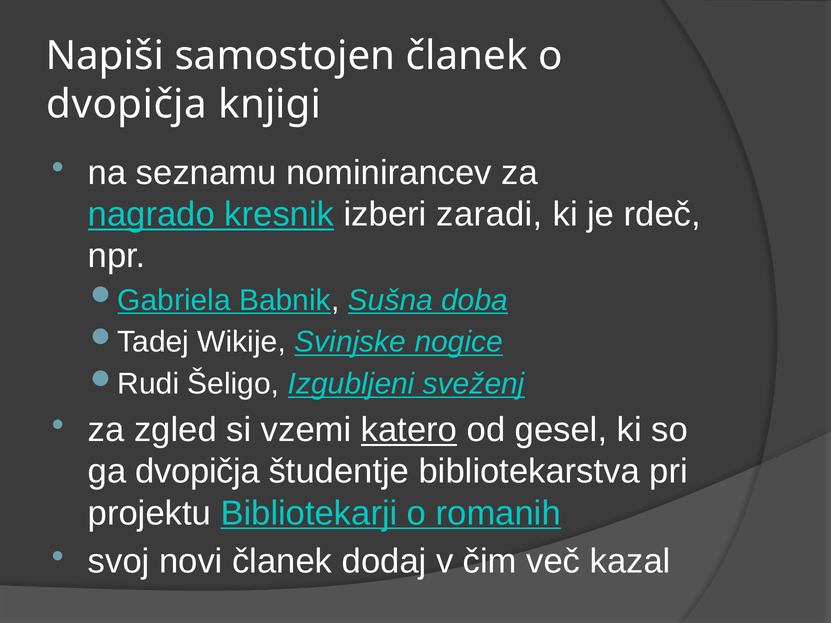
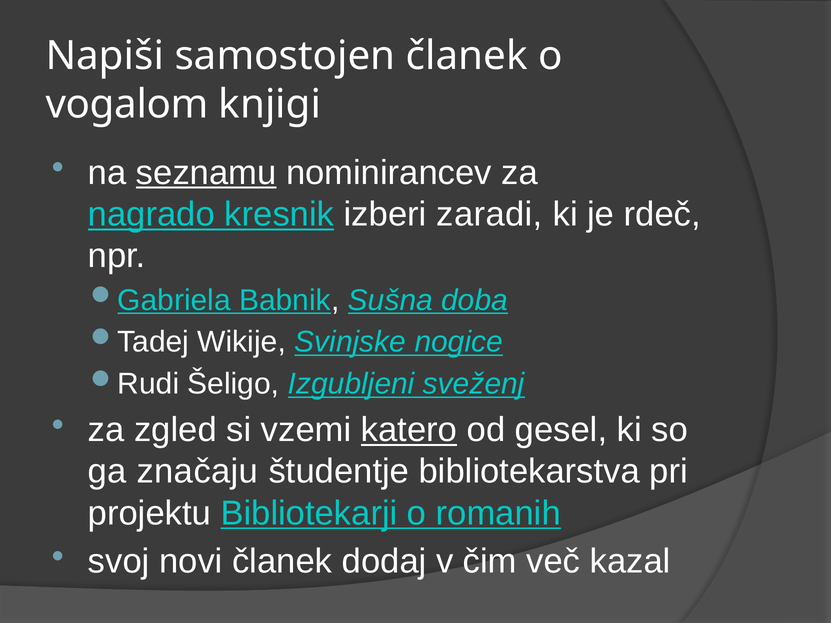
dvopičja: dvopičja -> vogalom (127, 105)
seznamu underline: none -> present (206, 173)
ga dvopičja: dvopičja -> značaju (197, 472)
